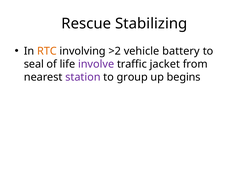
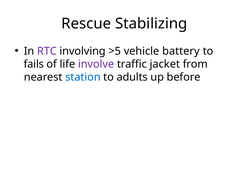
RTC colour: orange -> purple (47, 51)
>2: >2 -> >5 (115, 51)
seal: seal -> fails (34, 64)
station colour: purple -> blue (83, 78)
group: group -> adults (132, 78)
begins: begins -> before (184, 78)
